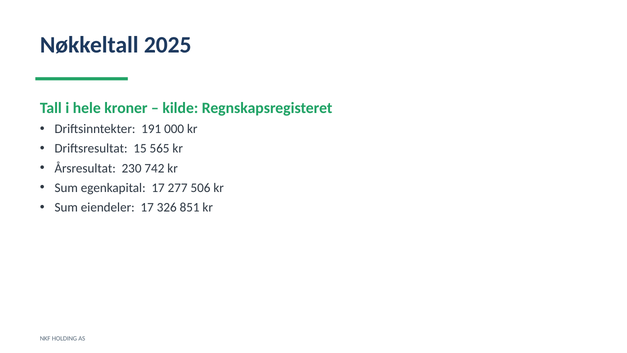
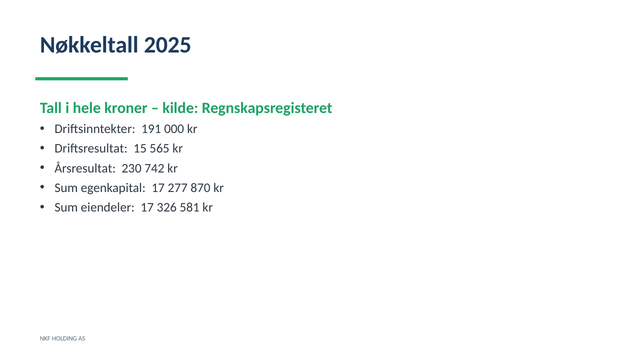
506: 506 -> 870 (201, 188)
851: 851 -> 581 (190, 207)
